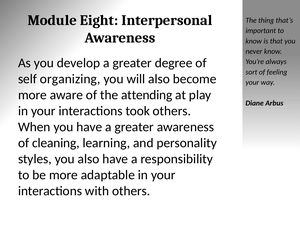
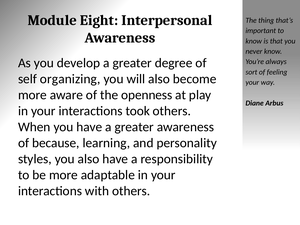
attending: attending -> openness (147, 95)
cleaning: cleaning -> because (56, 143)
